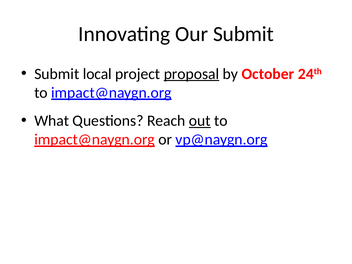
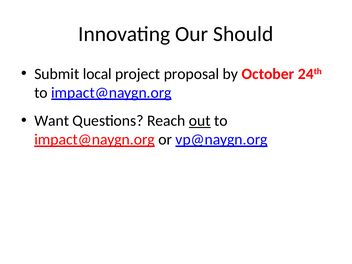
Our Submit: Submit -> Should (243, 34)
proposal underline: present -> none (191, 74)
What: What -> Want (52, 121)
